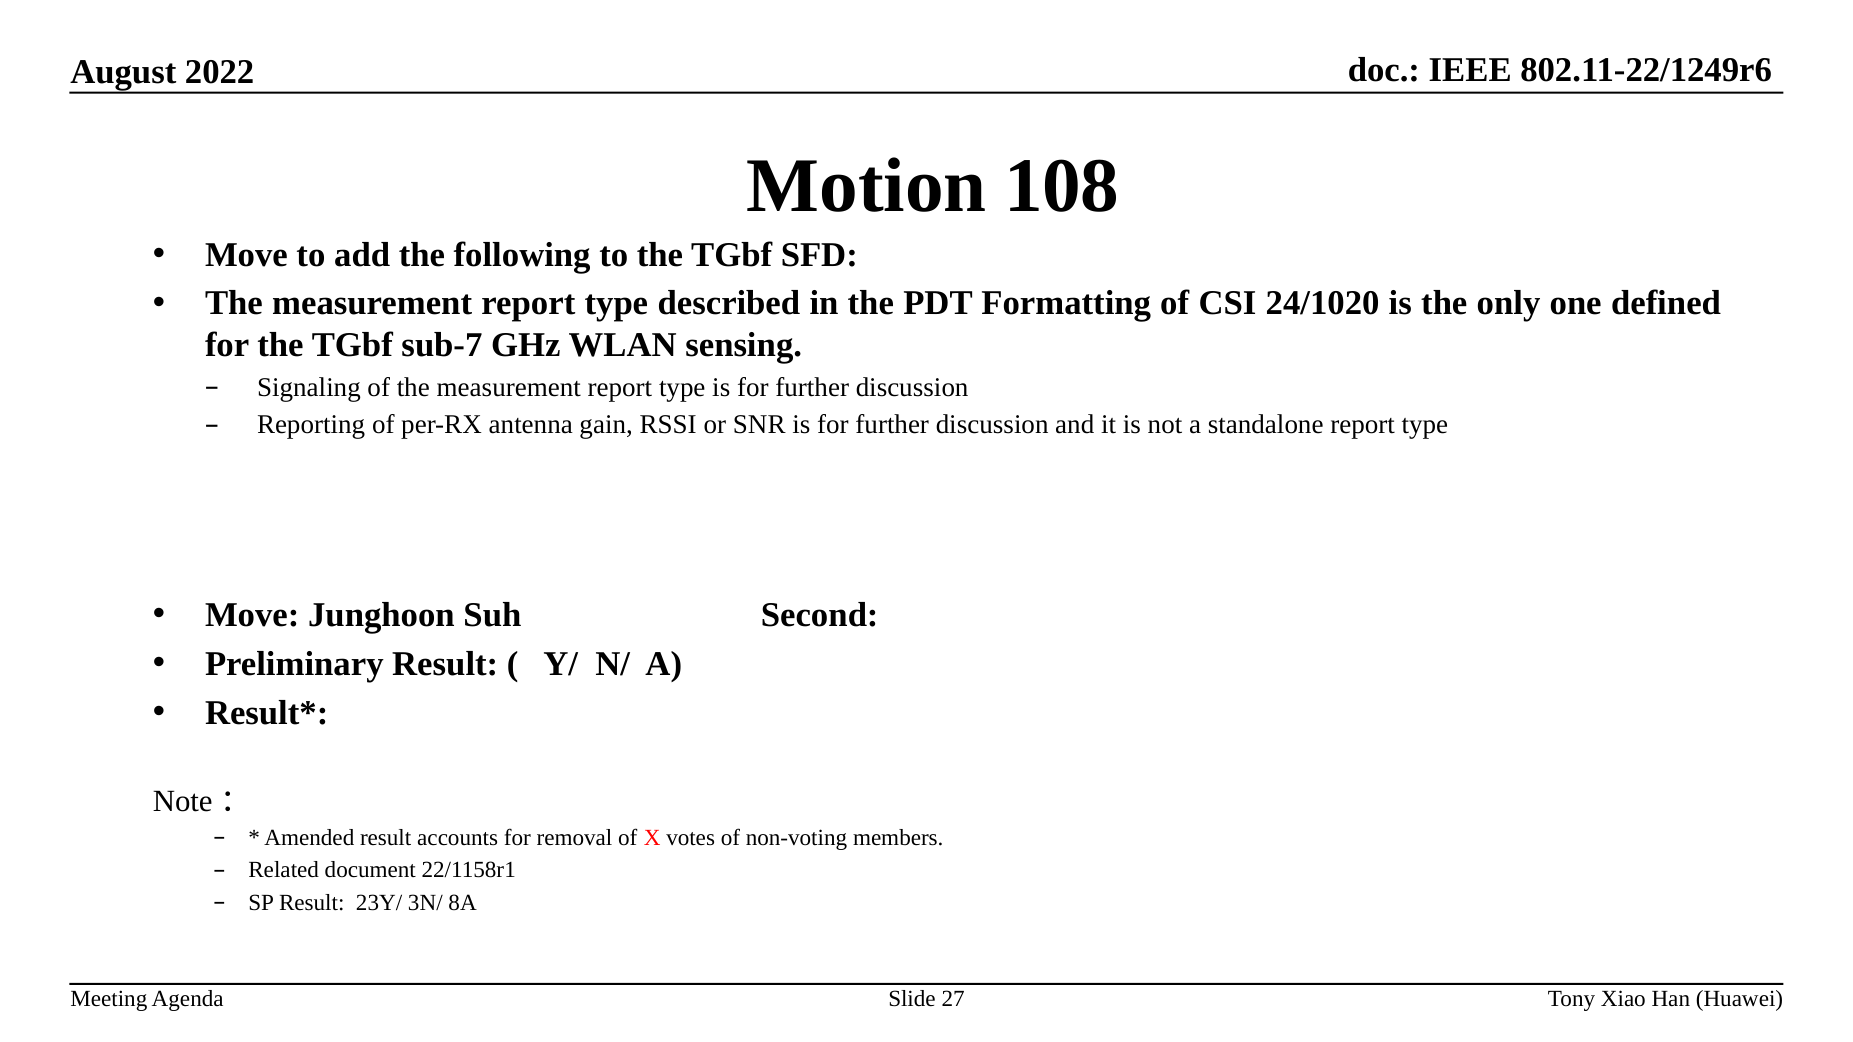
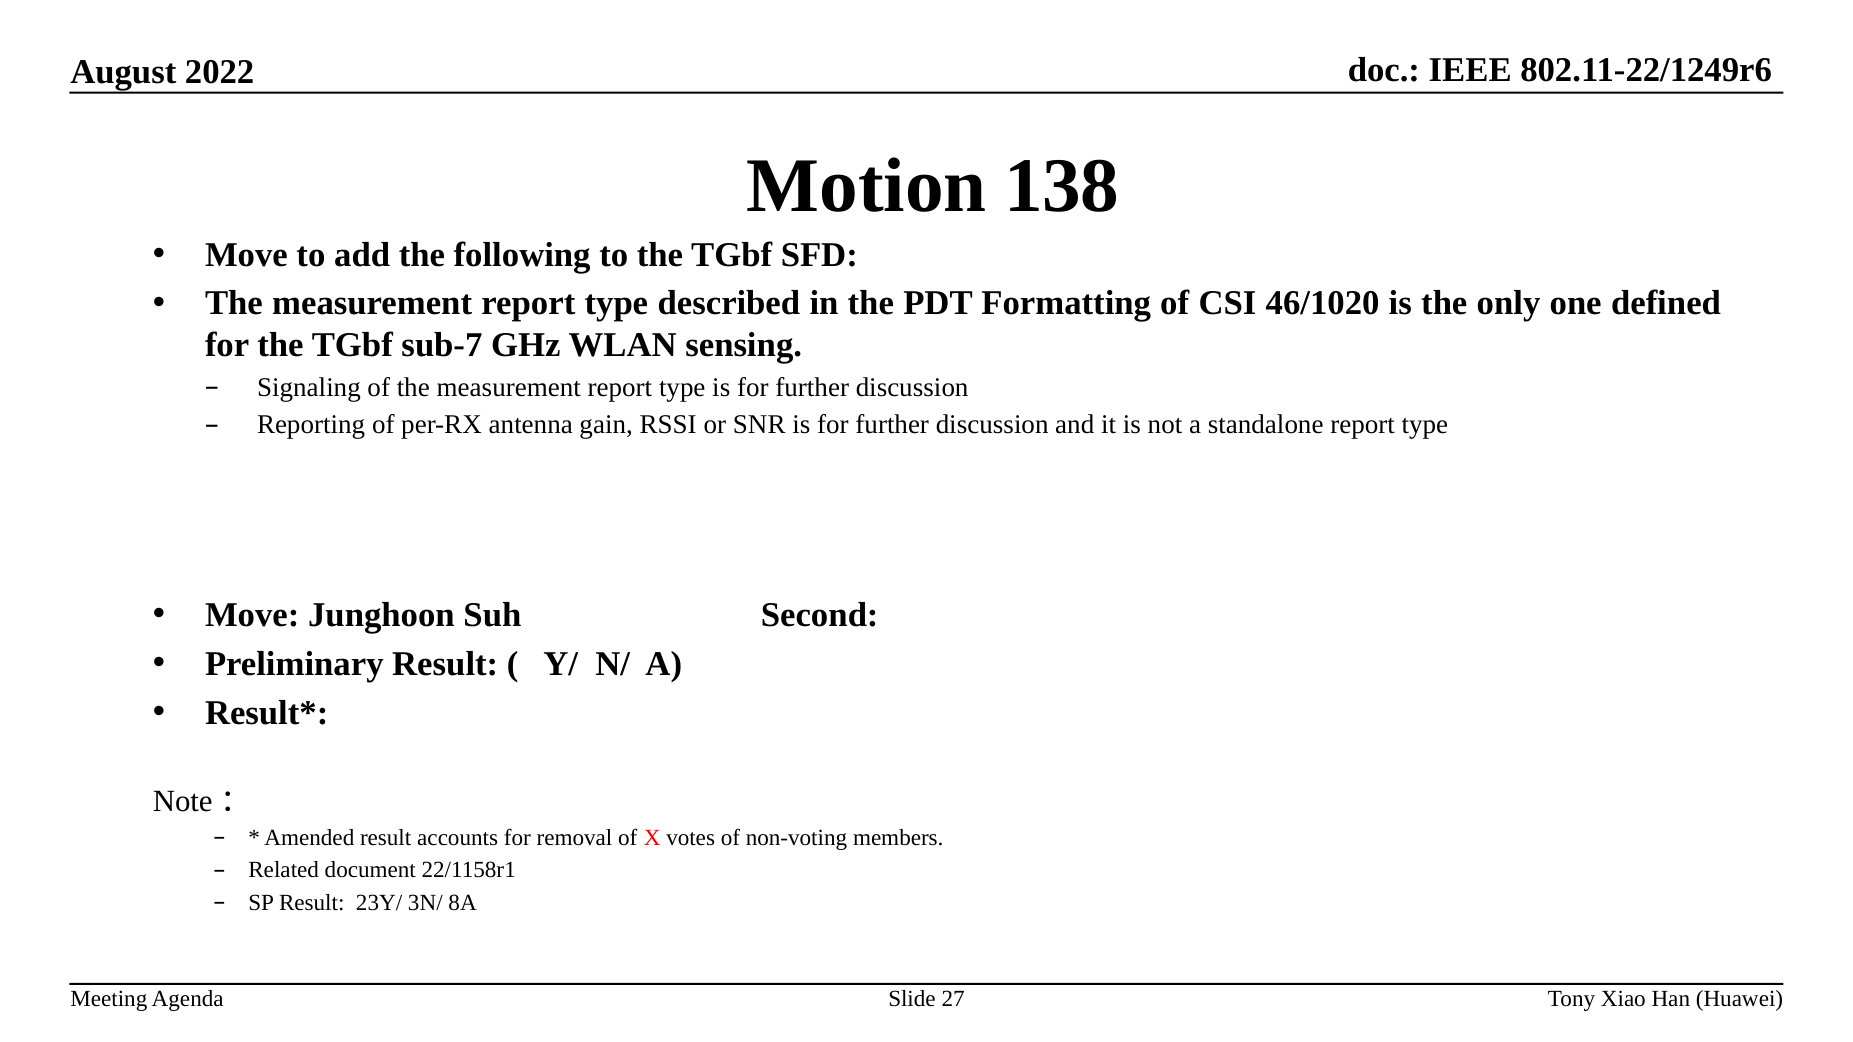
108: 108 -> 138 (1062, 186)
24/1020: 24/1020 -> 46/1020 (1323, 304)
